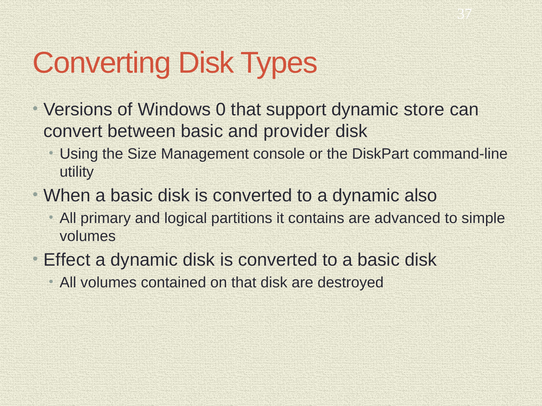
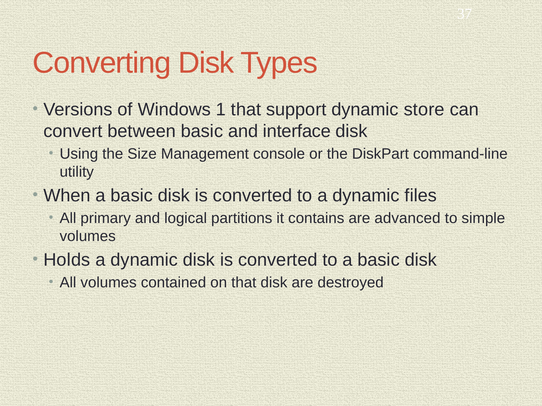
0: 0 -> 1 (221, 110)
provider: provider -> interface (297, 131)
also: also -> files (421, 196)
Effect: Effect -> Holds (67, 260)
